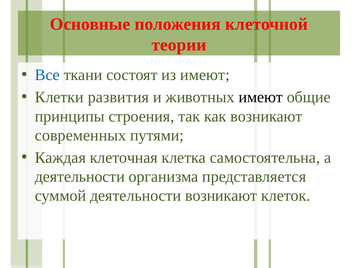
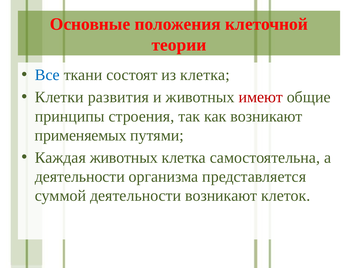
из имеют: имеют -> клетка (205, 75)
имеют colour: black -> red (261, 97)
современных: современных -> применяемых (81, 136)
Каждая клеточная: клеточная -> животных (124, 158)
